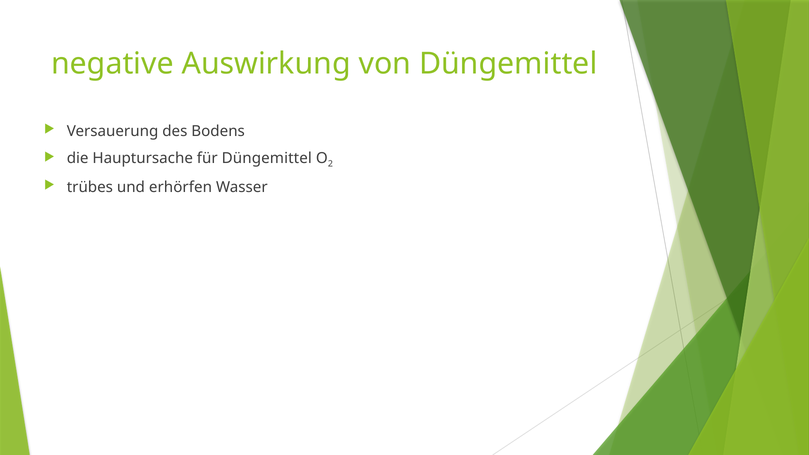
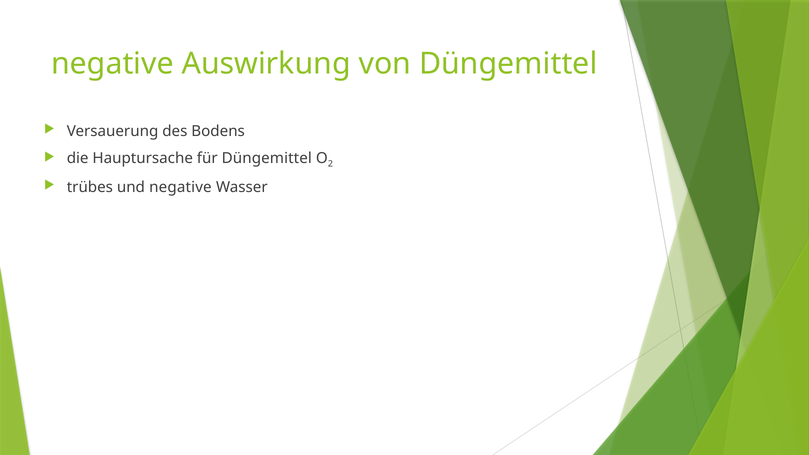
und erhörfen: erhörfen -> negative (180, 187)
